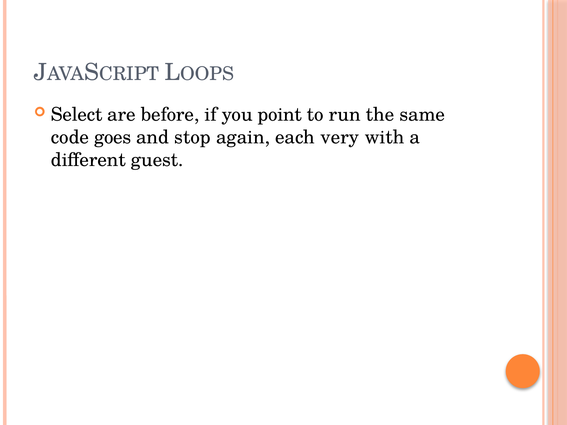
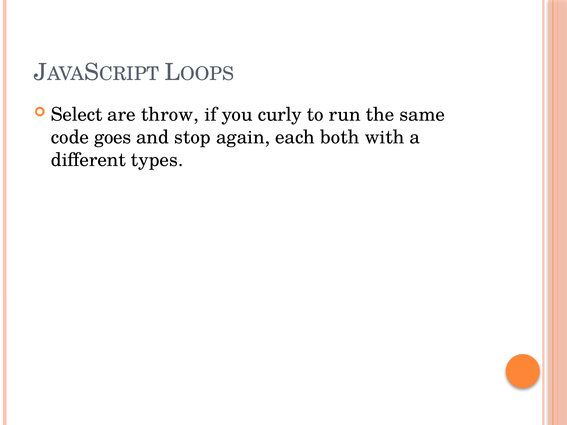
before: before -> throw (170, 115)
point: point -> curly (280, 115)
very: very -> both (340, 137)
guest: guest -> types (157, 160)
